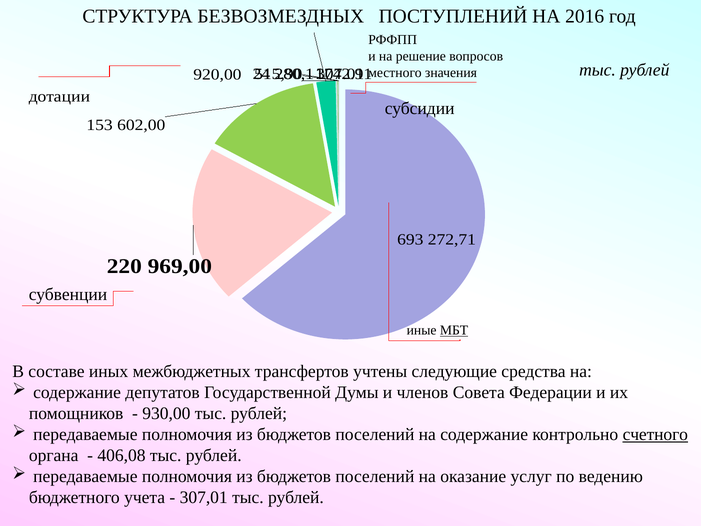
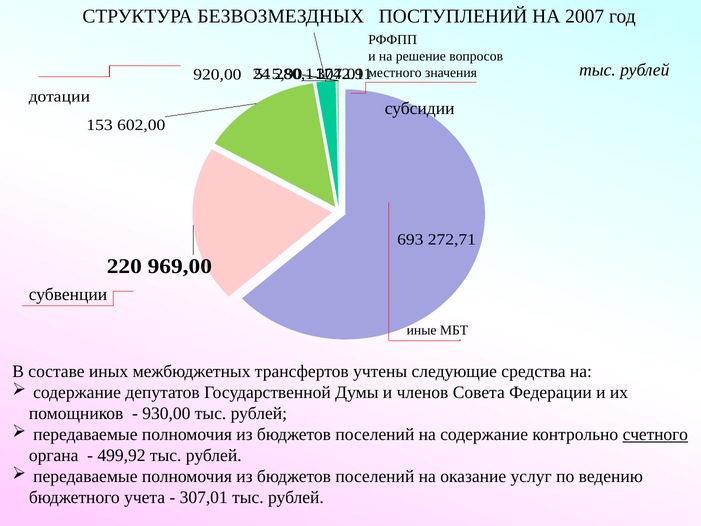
2016: 2016 -> 2007 (585, 16)
МБТ underline: present -> none (454, 330)
406,08: 406,08 -> 499,92 (121, 455)
